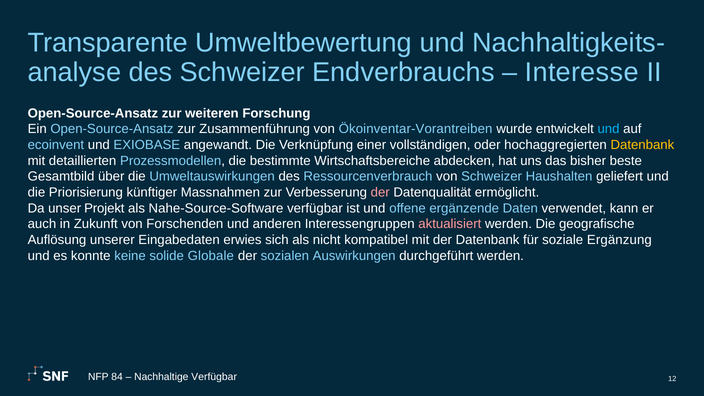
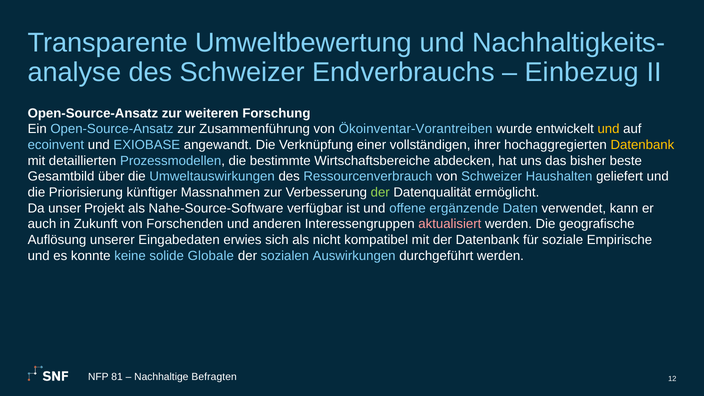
Interesse: Interesse -> Einbezug (582, 72)
und colour: light blue -> yellow (609, 129)
oder: oder -> ihrer (487, 145)
der colour: pink -> light green (380, 192)
Ergänzung: Ergänzung -> Empirische (619, 240)
84: 84 -> 81 (117, 377)
Nachhaltige Verfügbar: Verfügbar -> Befragten (214, 377)
